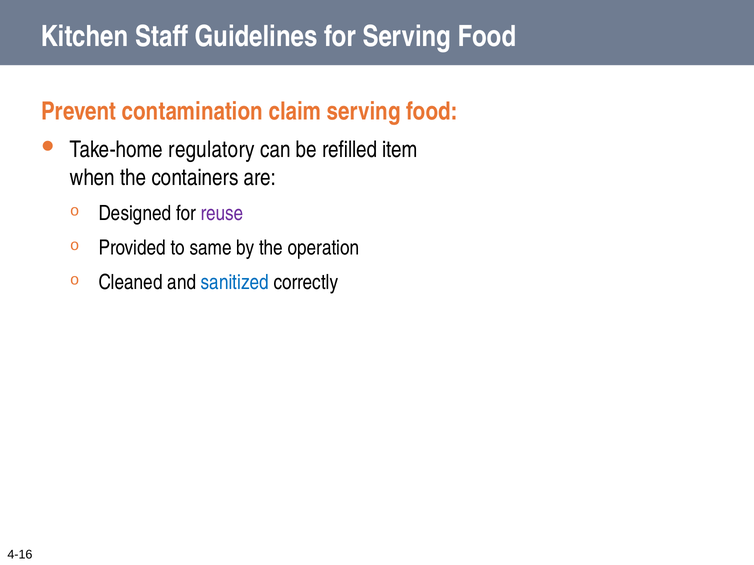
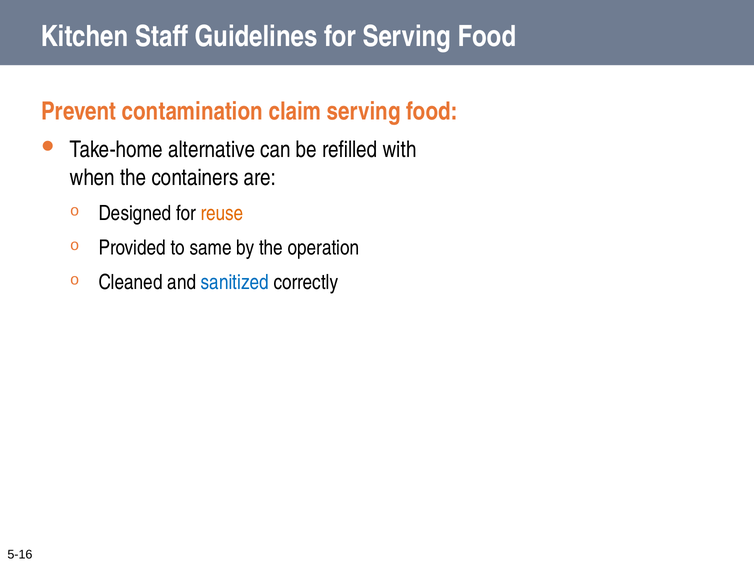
regulatory: regulatory -> alternative (212, 150)
item: item -> with (400, 150)
reuse colour: purple -> orange (222, 213)
4-16: 4-16 -> 5-16 (20, 555)
